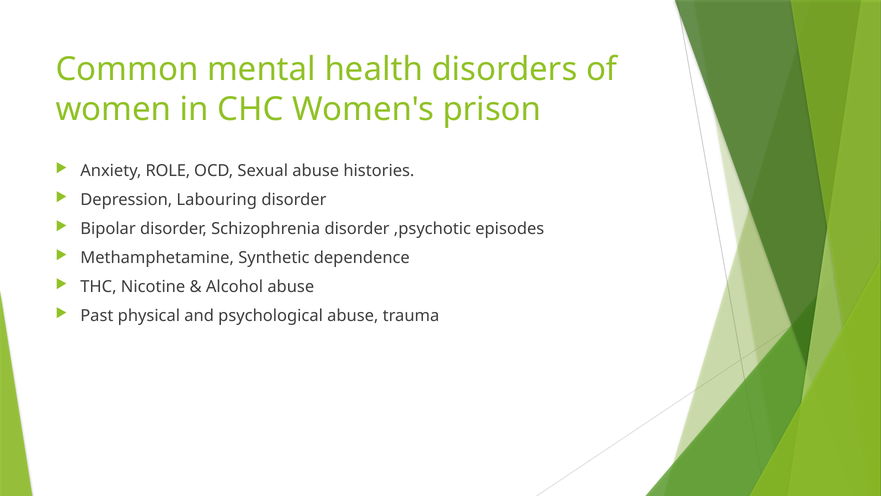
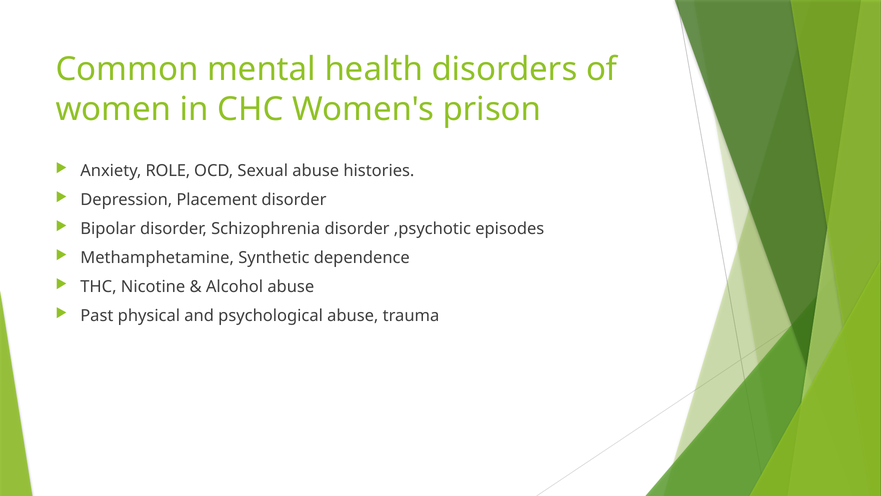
Labouring: Labouring -> Placement (217, 200)
